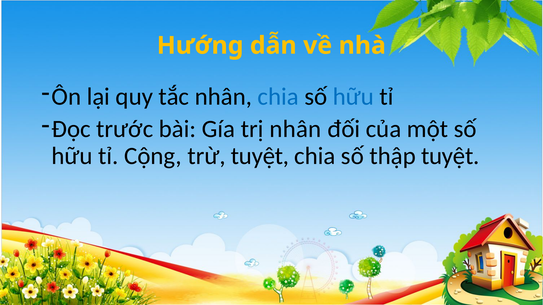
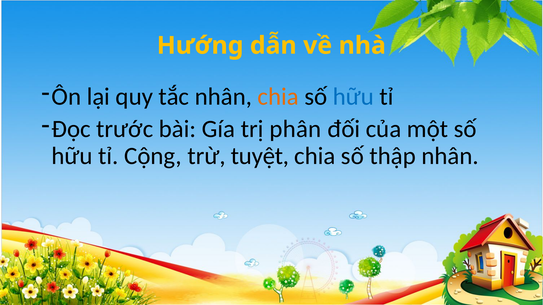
chia colour: blue -> orange (278, 97)
trị nhân: nhân -> phân (295, 129)
thập tuyệt: tuyệt -> nhân (450, 156)
